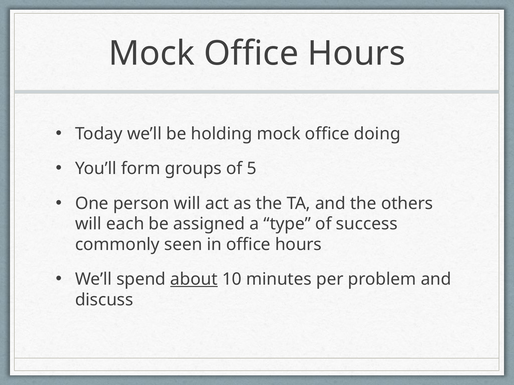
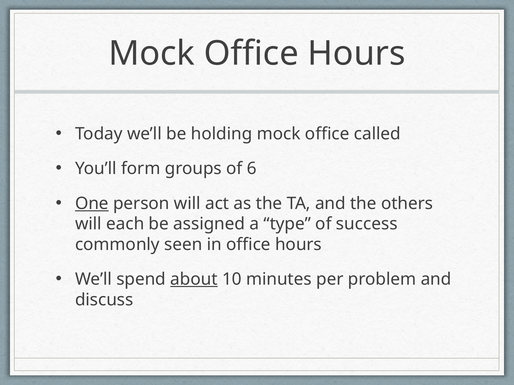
doing: doing -> called (377, 134)
5: 5 -> 6 (252, 169)
One underline: none -> present (92, 204)
